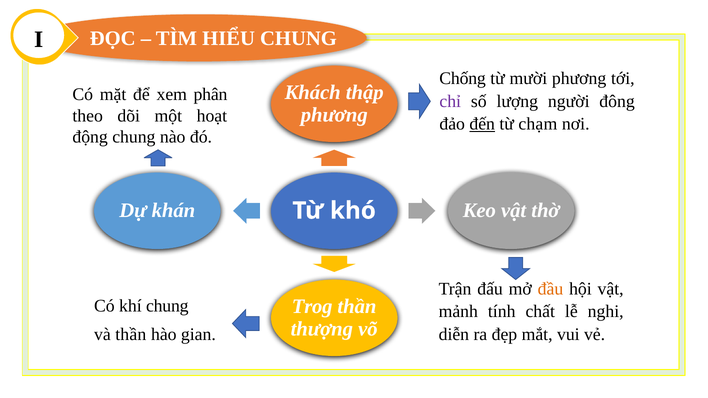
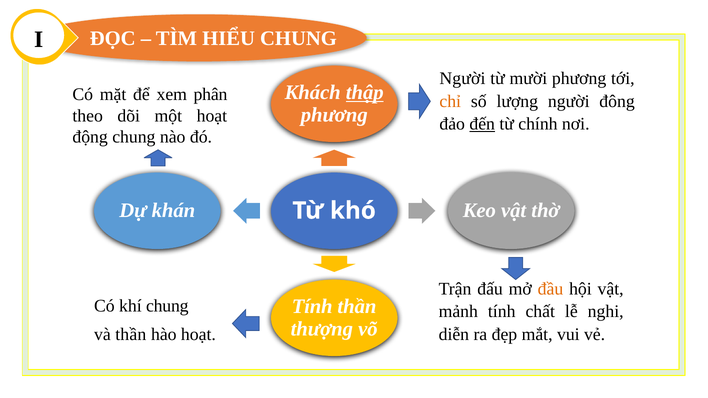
Chống: Chống -> Người (462, 79)
thập underline: none -> present (365, 93)
chỉ colour: purple -> orange (450, 101)
chạm: chạm -> chính (538, 124)
Trog: Trog -> Tính (312, 307)
hào gian: gian -> hoạt (198, 335)
